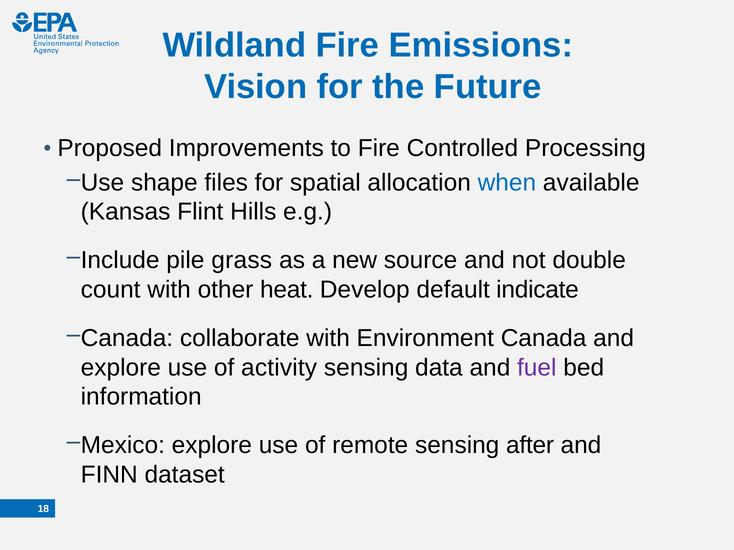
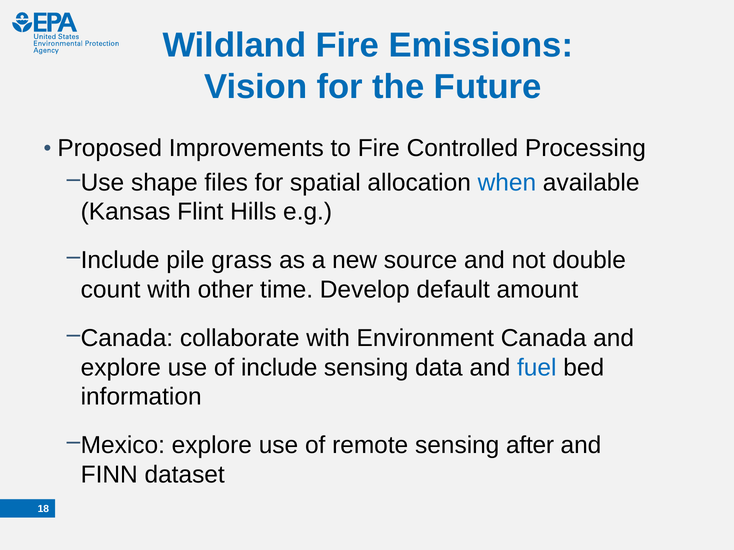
heat: heat -> time (287, 290)
indicate: indicate -> amount (537, 290)
of activity: activity -> include (279, 368)
fuel colour: purple -> blue (537, 368)
